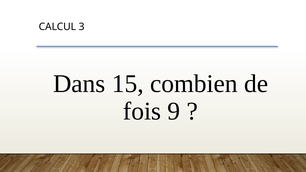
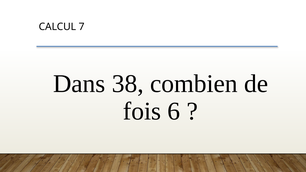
3: 3 -> 7 (82, 27)
15: 15 -> 38 (128, 84)
9: 9 -> 6 (174, 111)
